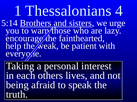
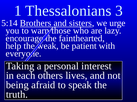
4: 4 -> 3 (119, 11)
